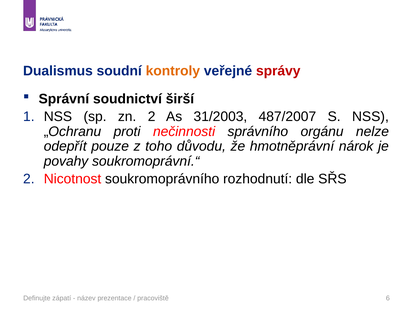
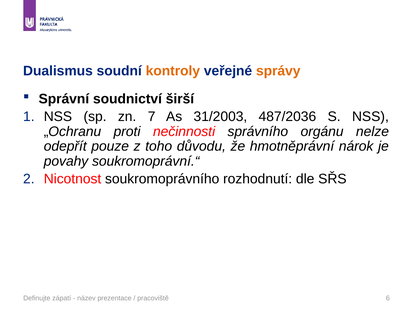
správy colour: red -> orange (278, 71)
zn 2: 2 -> 7 (152, 116)
487/2007: 487/2007 -> 487/2036 (287, 116)
